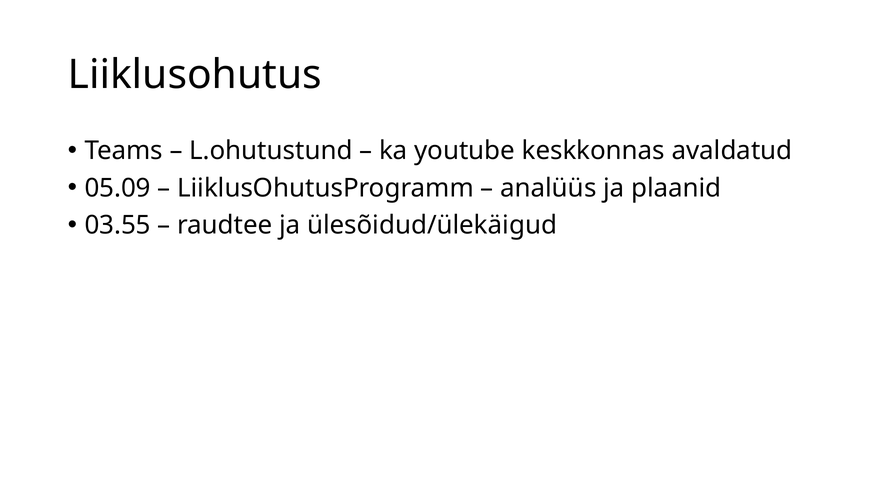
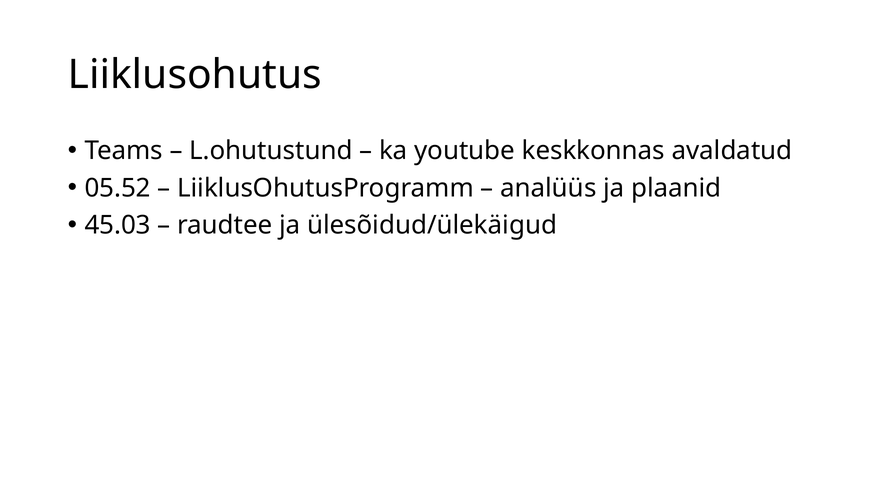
05.09: 05.09 -> 05.52 (118, 188)
03.55: 03.55 -> 45.03 (118, 225)
